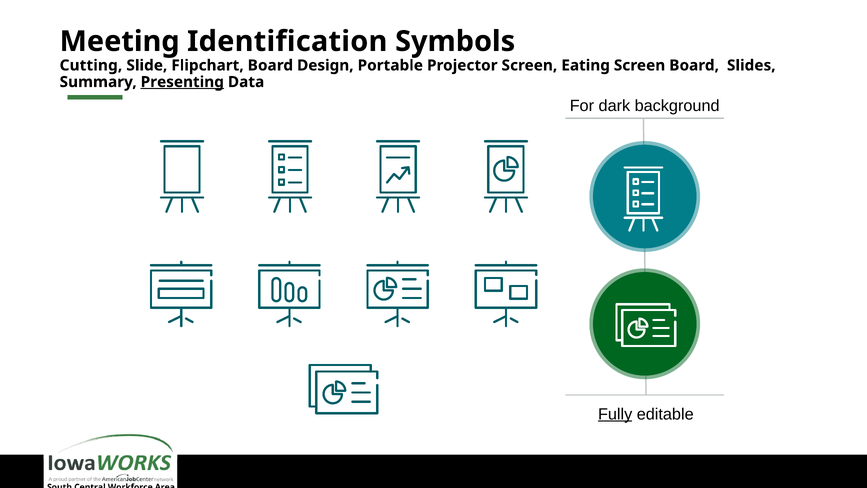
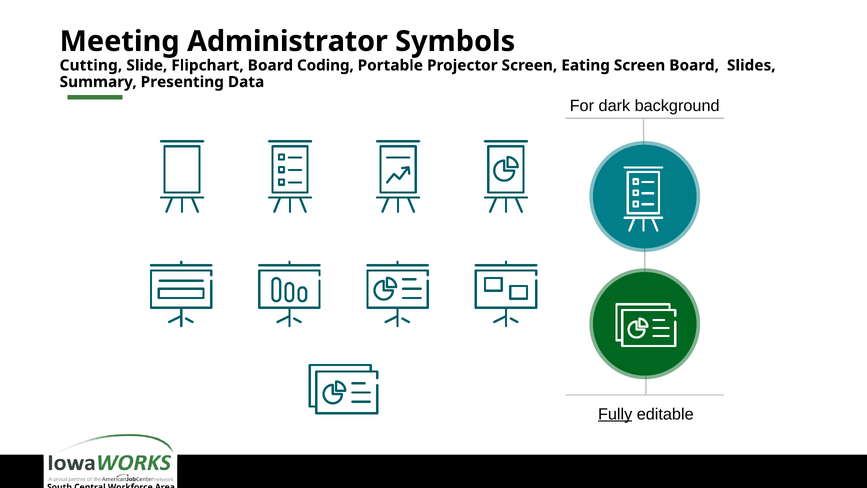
Identification: Identification -> Administrator (287, 41)
Design: Design -> Coding (325, 65)
Presenting underline: present -> none (182, 82)
